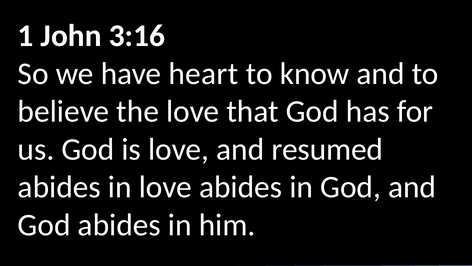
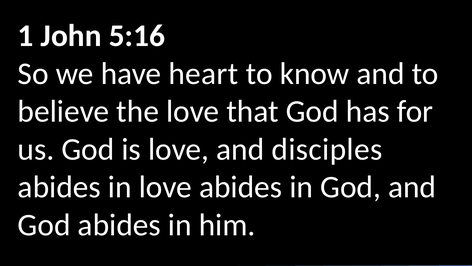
3:16: 3:16 -> 5:16 (137, 36)
resumed: resumed -> disciples (327, 149)
